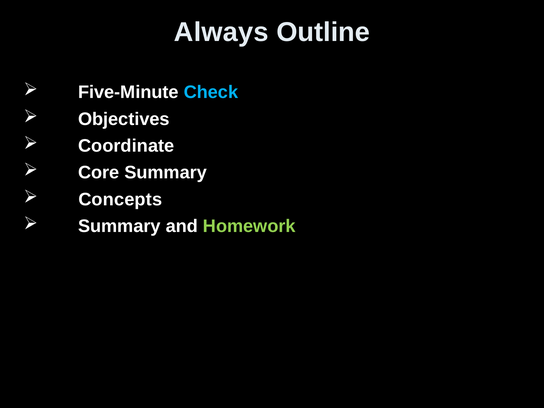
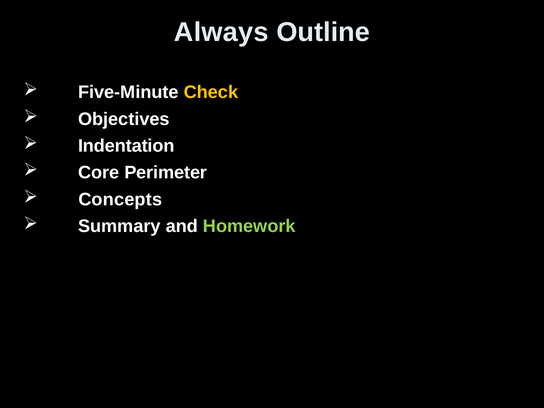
Check colour: light blue -> yellow (211, 92)
Coordinate: Coordinate -> Indentation (126, 146)
Core Summary: Summary -> Perimeter (166, 173)
